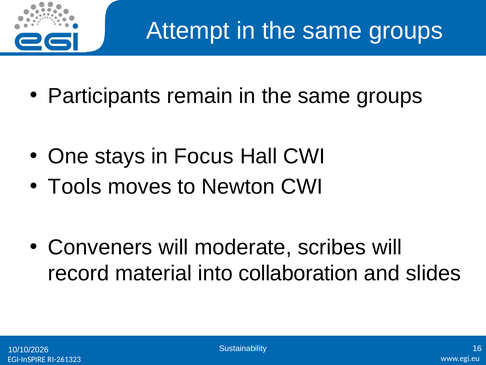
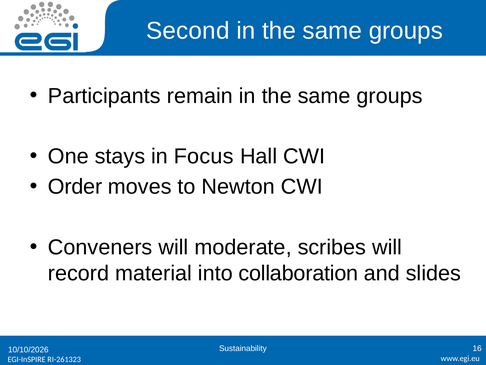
Attempt: Attempt -> Second (188, 31)
Tools: Tools -> Order (75, 187)
